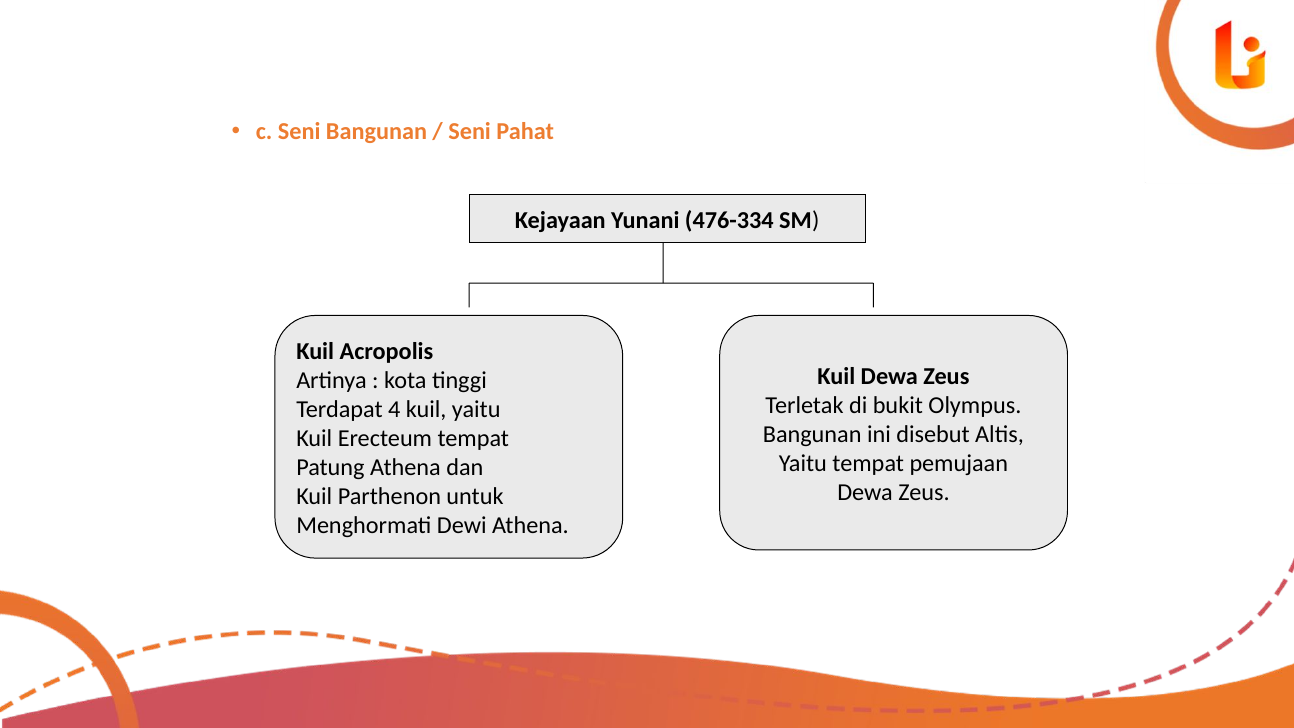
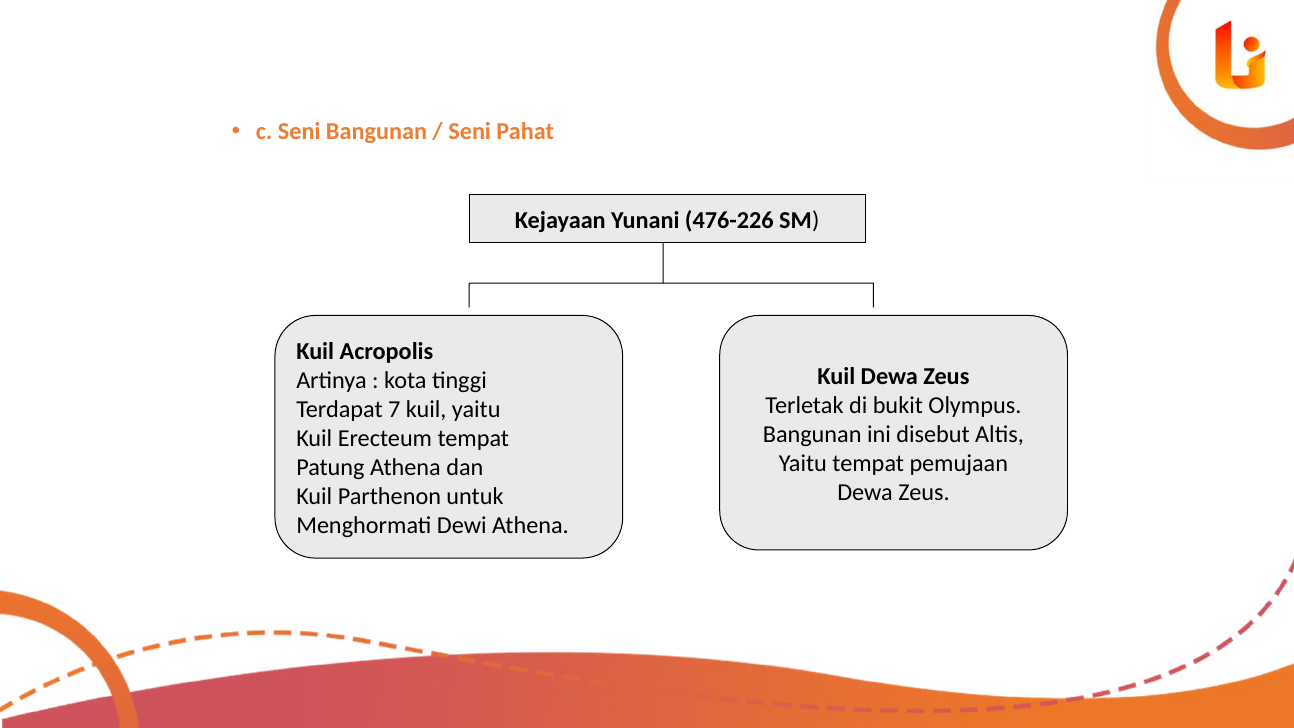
476-334: 476-334 -> 476-226 (729, 220)
4: 4 -> 7 (394, 409)
